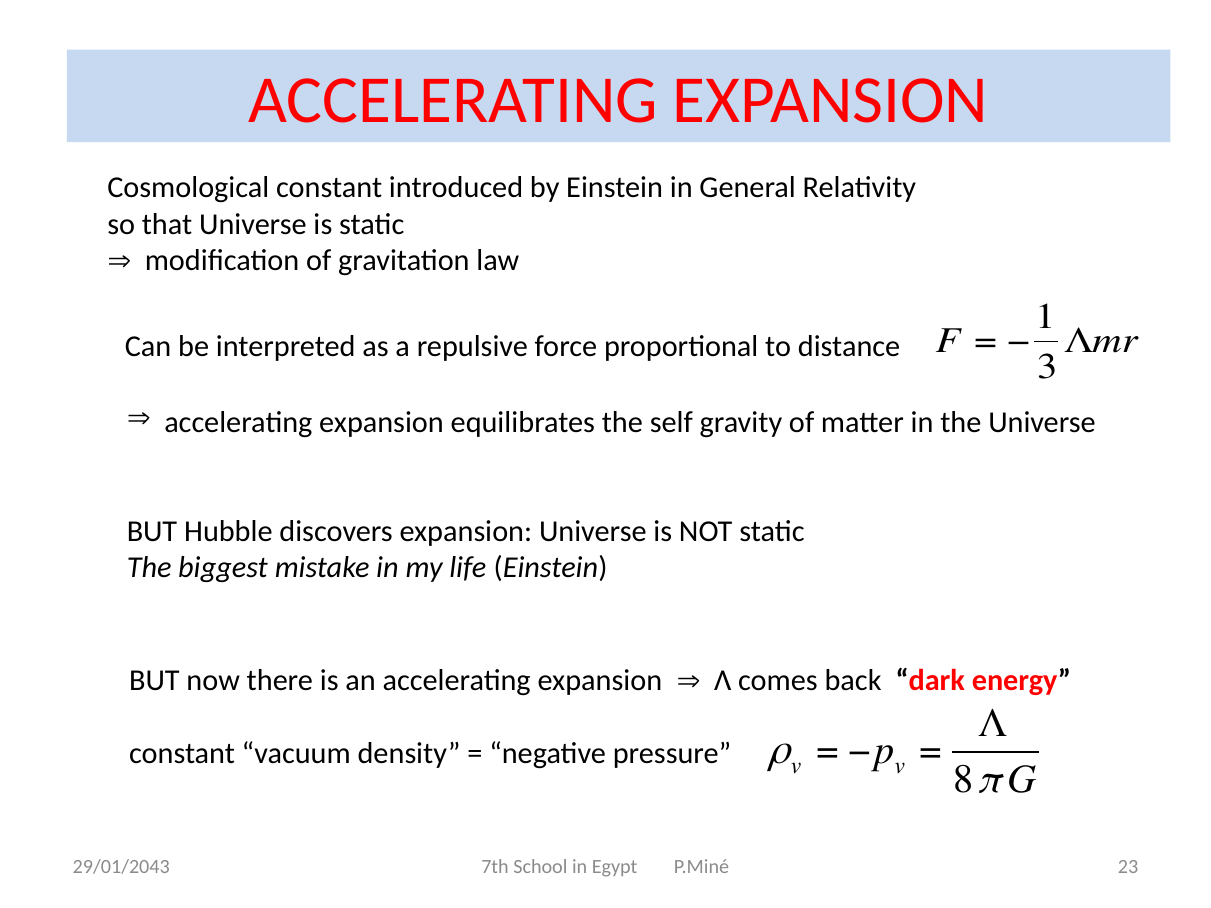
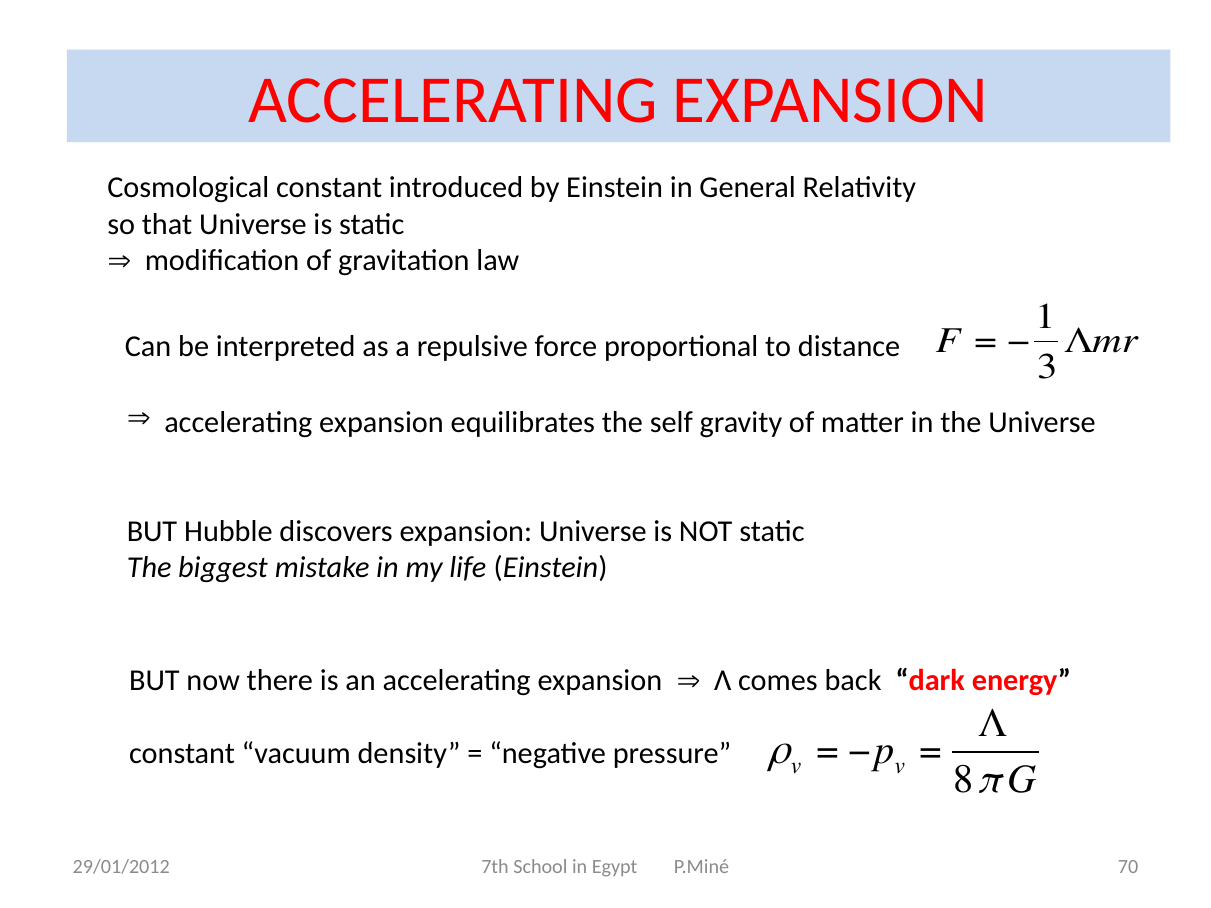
23: 23 -> 70 (1128, 867)
29/01/2043: 29/01/2043 -> 29/01/2012 (121, 867)
